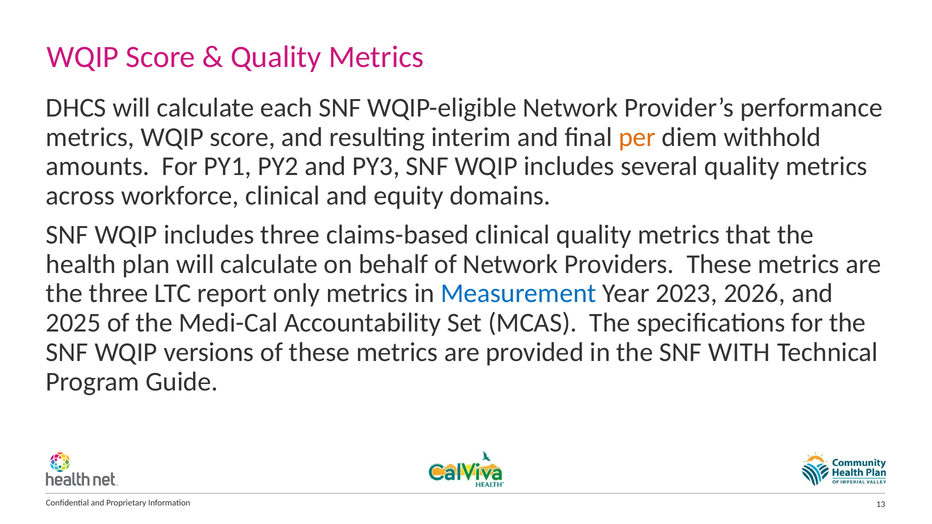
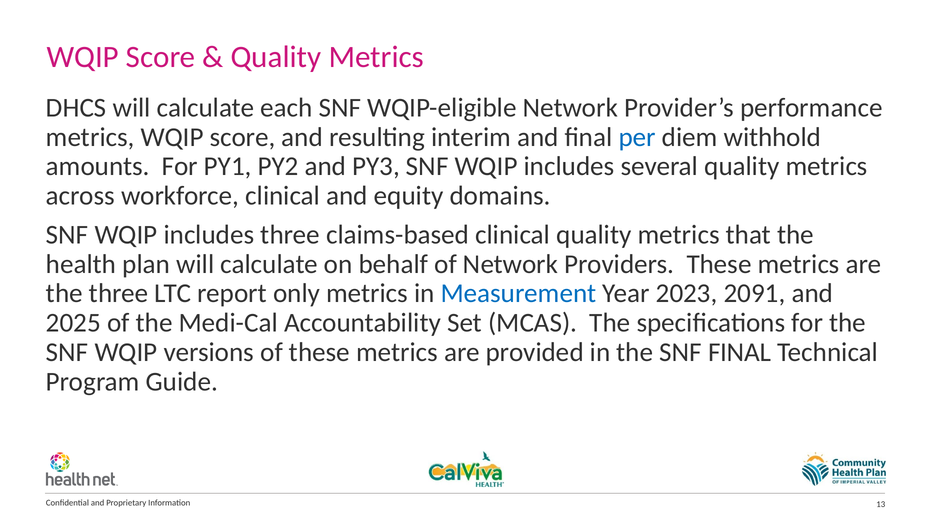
per colour: orange -> blue (637, 137)
2026: 2026 -> 2091 (755, 294)
SNF WITH: WITH -> FINAL (740, 352)
